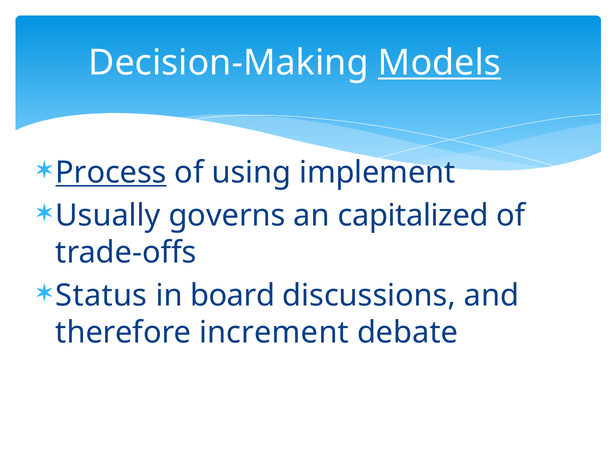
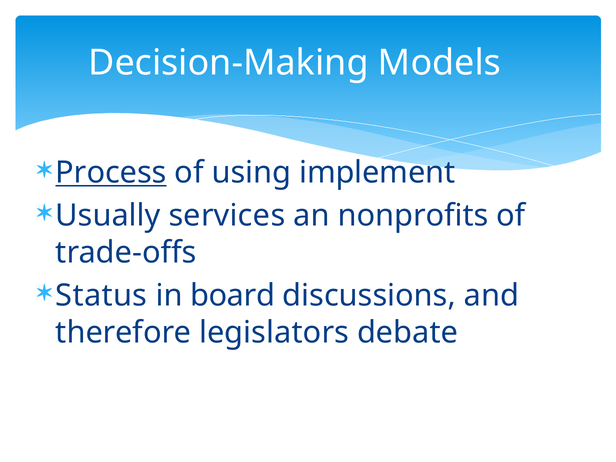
Models underline: present -> none (440, 63)
governs: governs -> services (227, 216)
capitalized: capitalized -> nonprofits (413, 216)
increment: increment -> legislators (274, 333)
